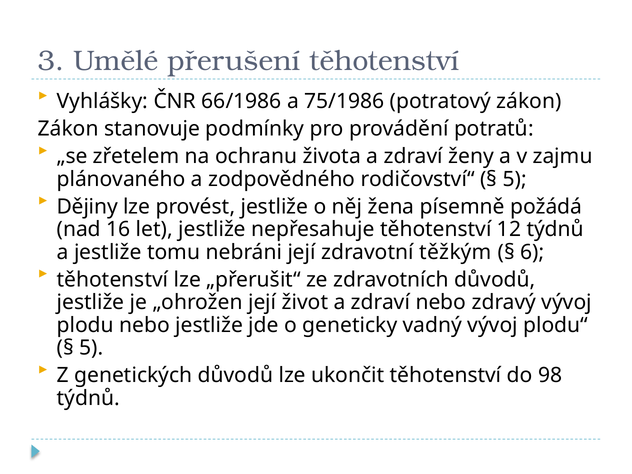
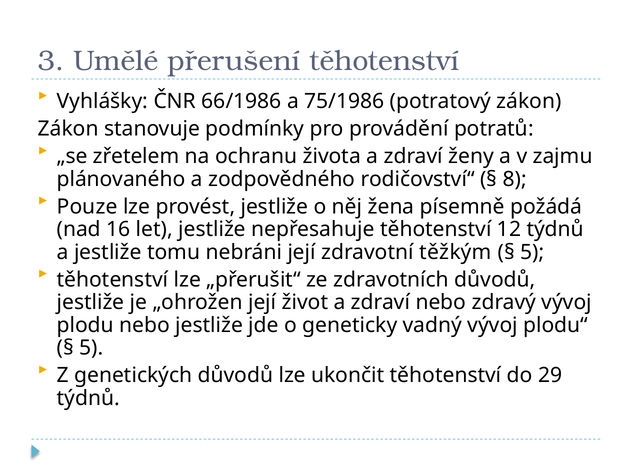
5: 5 -> 8 (515, 179)
Dějiny: Dějiny -> Pouze (87, 207)
6: 6 -> 5 (532, 252)
98: 98 -> 29 (550, 375)
